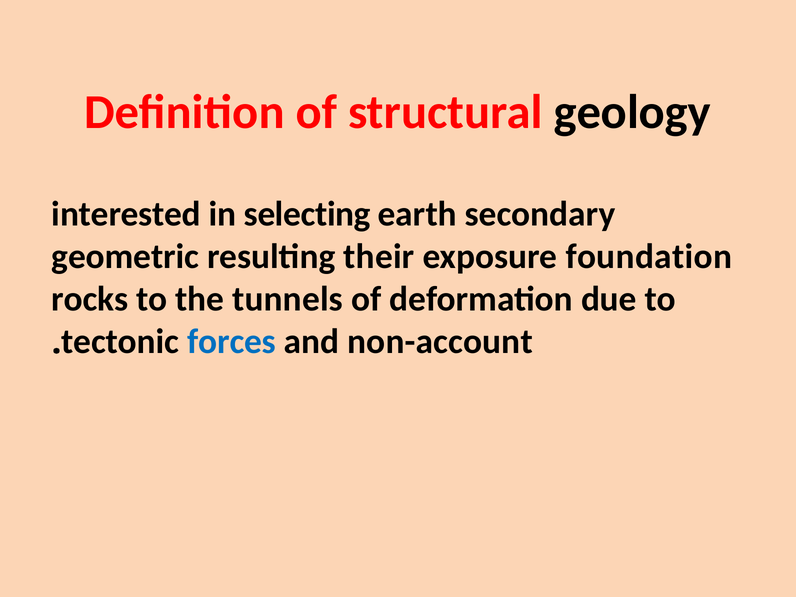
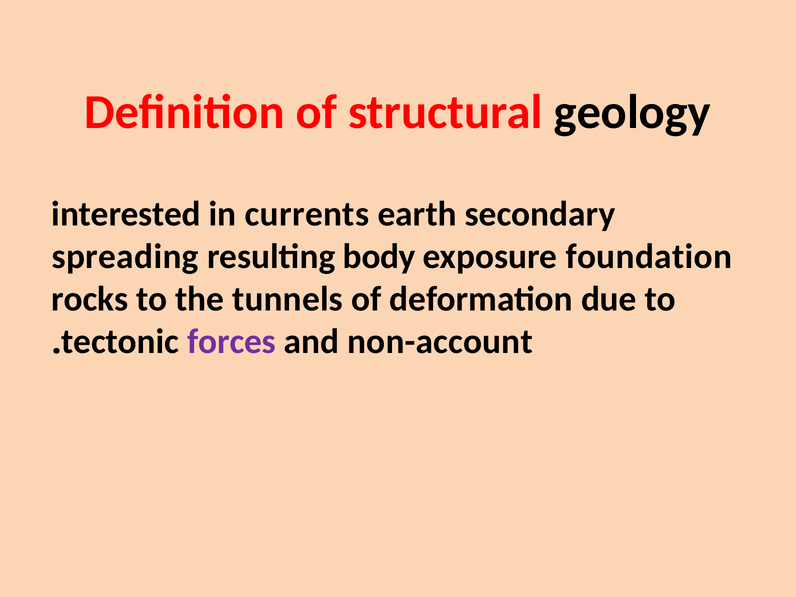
selecting: selecting -> currents (307, 214)
geometric: geometric -> spreading (125, 257)
their: their -> body (379, 257)
forces colour: blue -> purple (232, 342)
